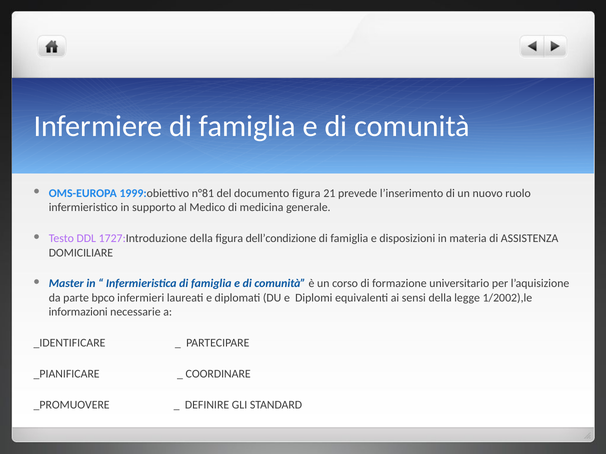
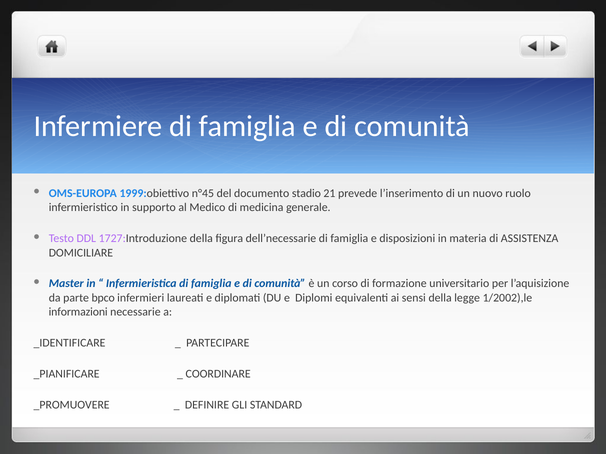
n°81: n°81 -> n°45 (203, 194)
documento figura: figura -> stadio (306, 194)
dell’condizione: dell’condizione -> dell’necessarie (281, 239)
